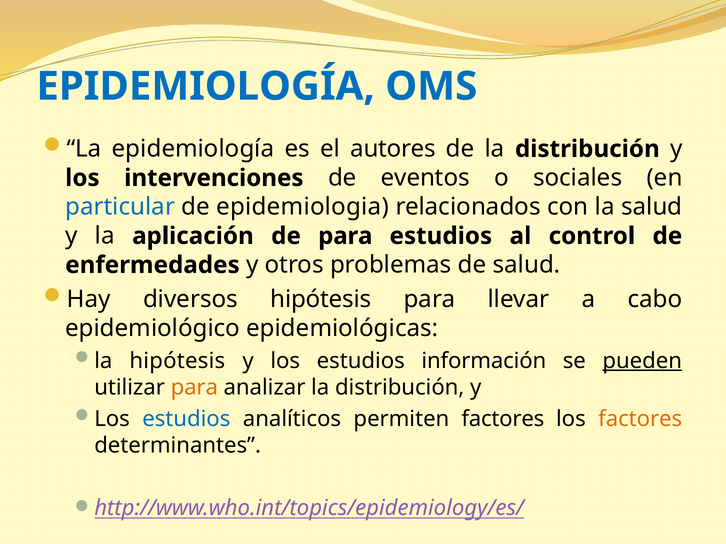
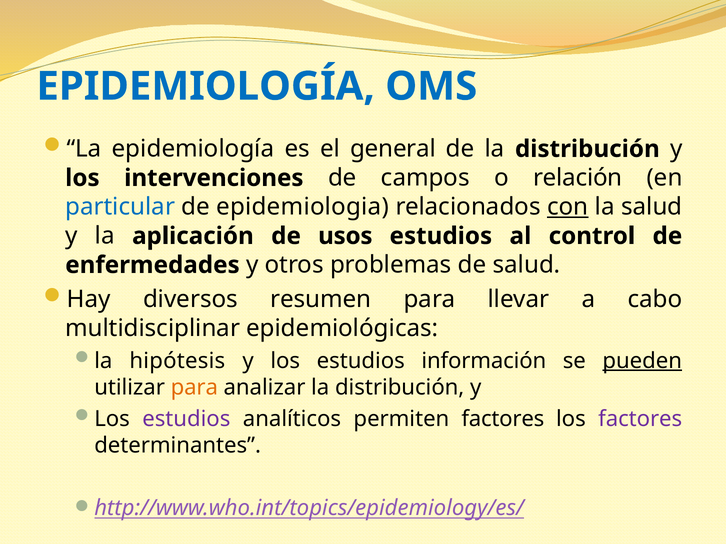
autores: autores -> general (393, 149)
eventos: eventos -> campos (425, 178)
sociales: sociales -> relación (578, 178)
con underline: none -> present (568, 207)
de para: para -> usos (345, 236)
diversos hipótesis: hipótesis -> resumen (321, 300)
epidemiológico: epidemiológico -> multidisciplinar (153, 329)
estudios colour: blue -> purple (186, 419)
factores colour: orange -> purple (640, 419)
